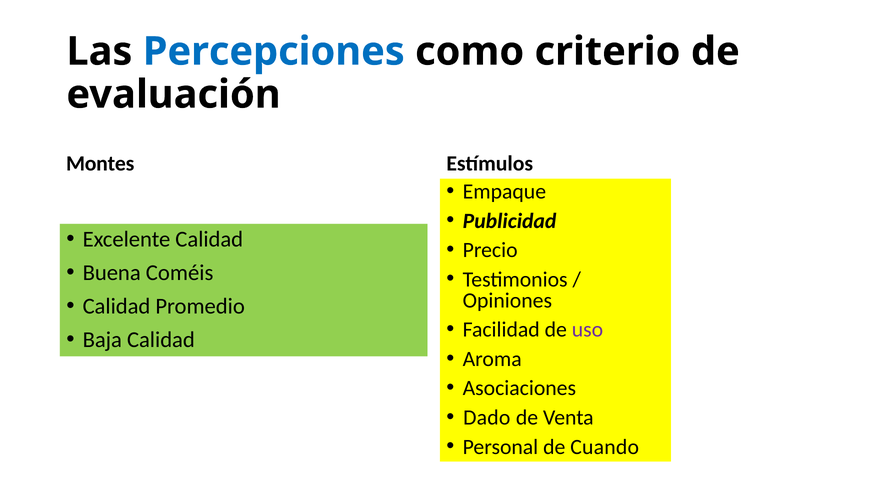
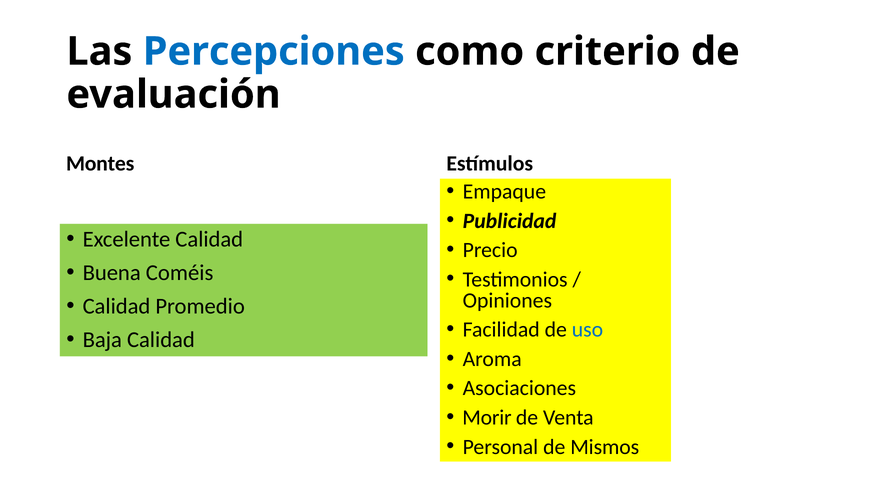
uso colour: purple -> blue (587, 330)
Dado: Dado -> Morir (487, 417)
Cuando: Cuando -> Mismos (605, 447)
